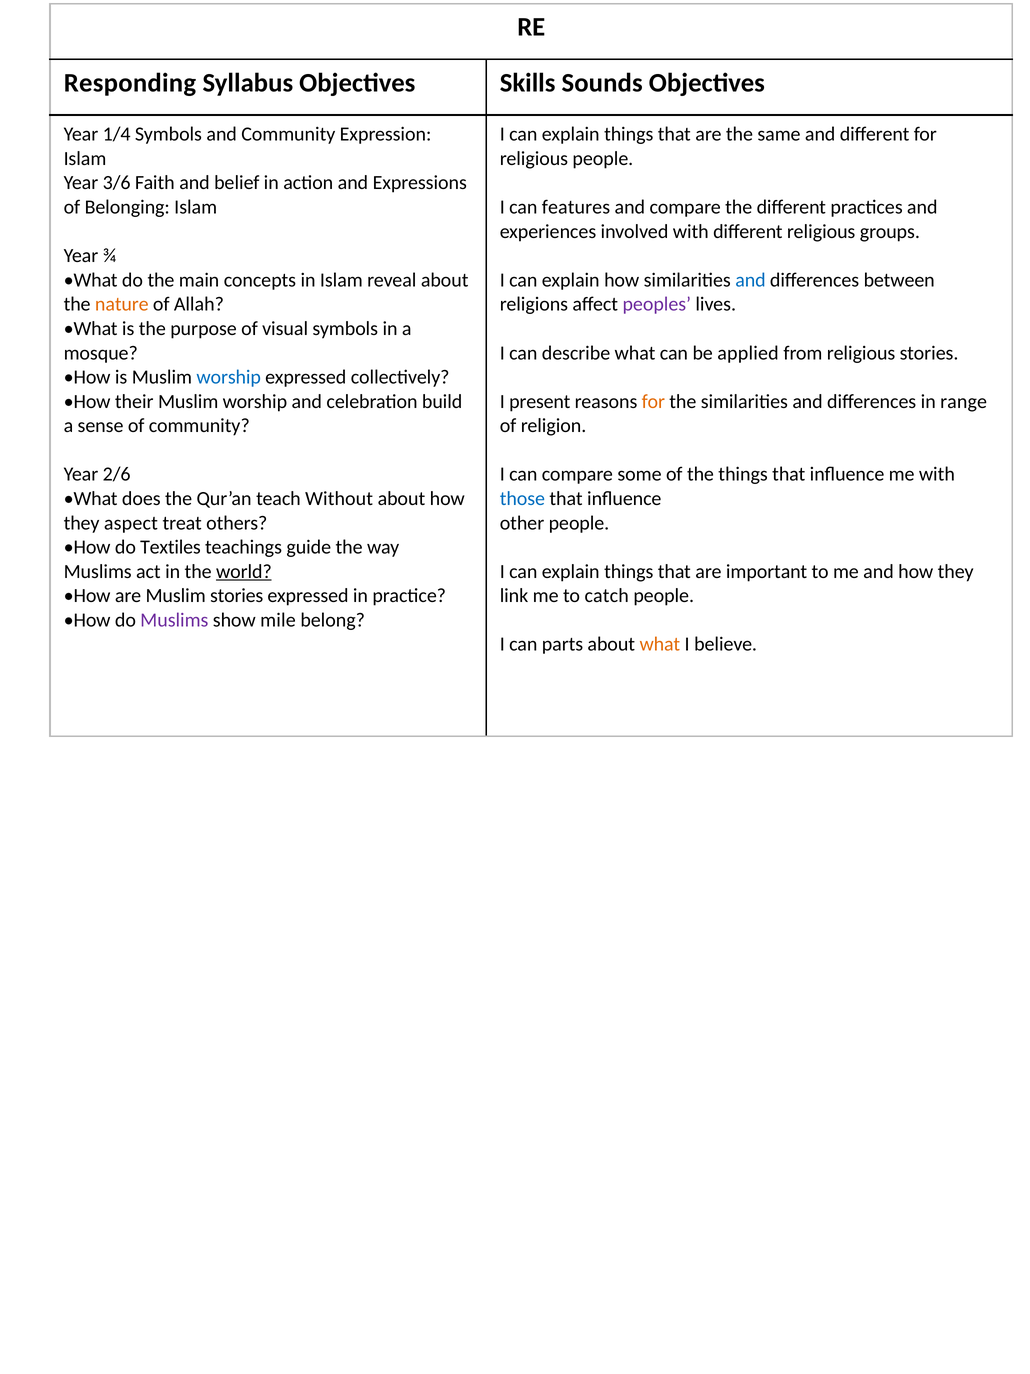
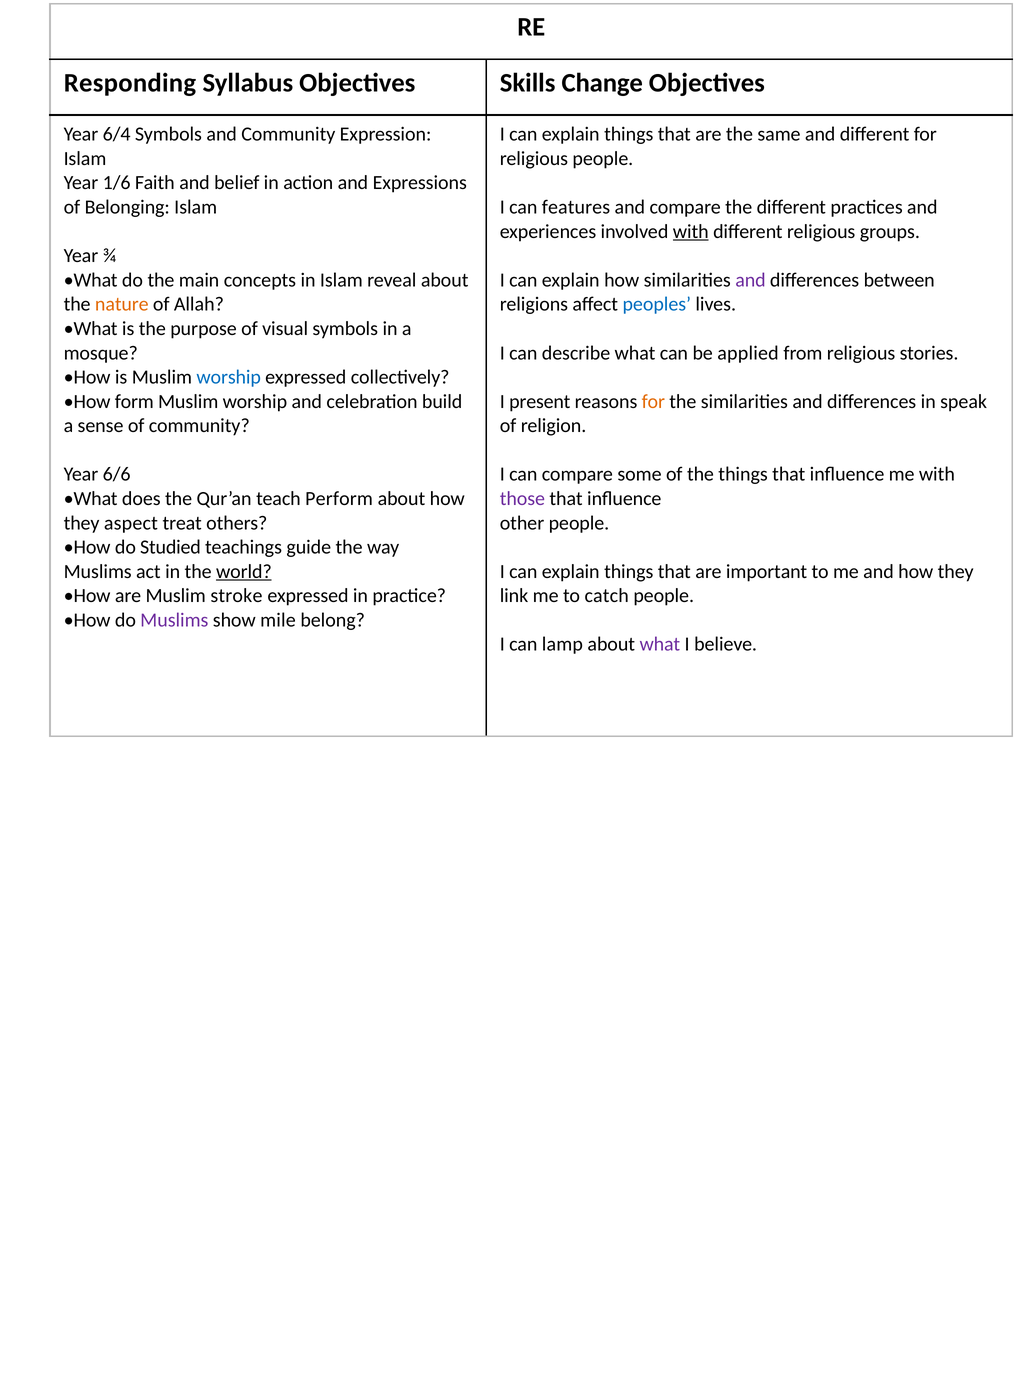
Sounds: Sounds -> Change (602, 83)
1/4: 1/4 -> 6/4 (117, 134)
3/6: 3/6 -> 1/6 (117, 183)
with underline: none -> present (691, 231)
and colour: blue -> purple (750, 280)
peoples colour: purple -> blue (657, 304)
their: their -> form (134, 401)
range: range -> speak (964, 401)
2/6: 2/6 -> 6/6 (117, 474)
Without: Without -> Perform (339, 498)
those colour: blue -> purple (522, 498)
Textiles: Textiles -> Studied (170, 547)
Muslim stories: stories -> stroke (236, 596)
parts: parts -> lamp (562, 644)
what colour: orange -> purple (660, 644)
